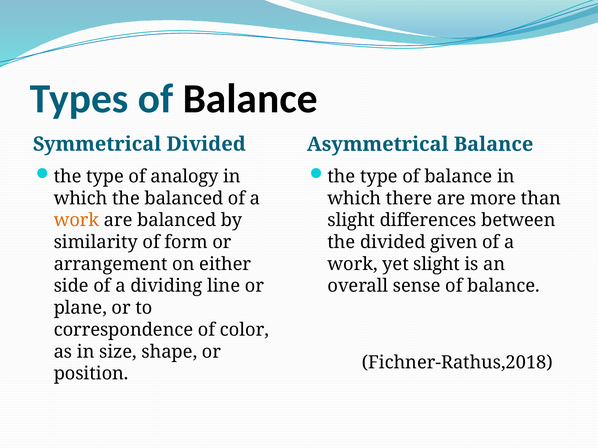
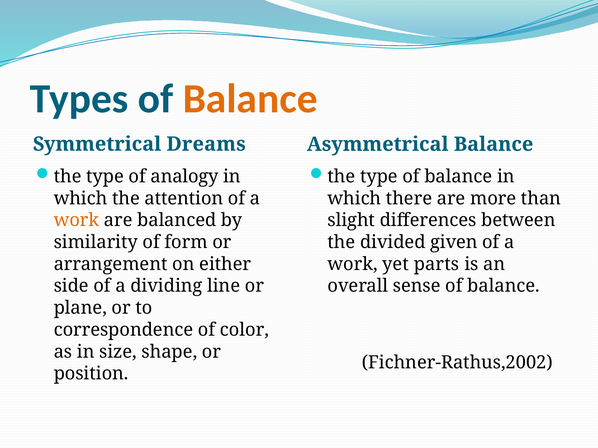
Balance colour: black -> orange (250, 99)
Symmetrical Divided: Divided -> Dreams (206, 144)
the balanced: balanced -> attention (184, 199)
yet slight: slight -> parts (436, 264)
Fichner-Rathus,2018: Fichner-Rathus,2018 -> Fichner-Rathus,2002 (457, 363)
